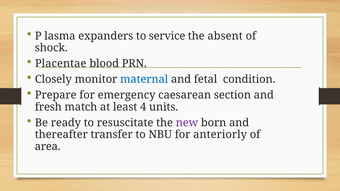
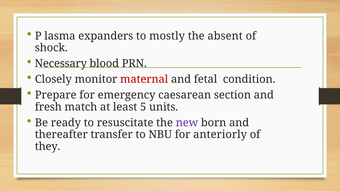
service: service -> mostly (167, 36)
Placentae: Placentae -> Necessary (61, 64)
maternal colour: blue -> red (144, 79)
4: 4 -> 5 (143, 107)
area: area -> they (48, 147)
